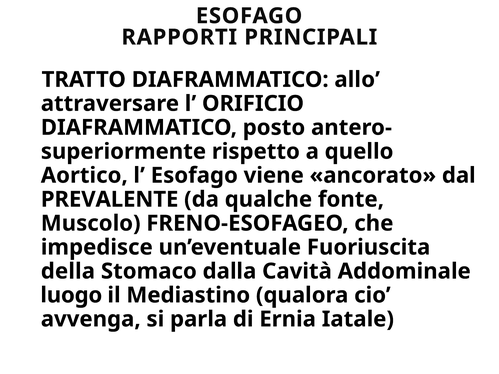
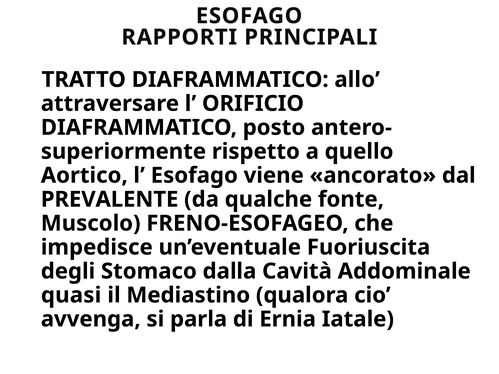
della: della -> degli (68, 271)
luogo: luogo -> quasi (71, 295)
